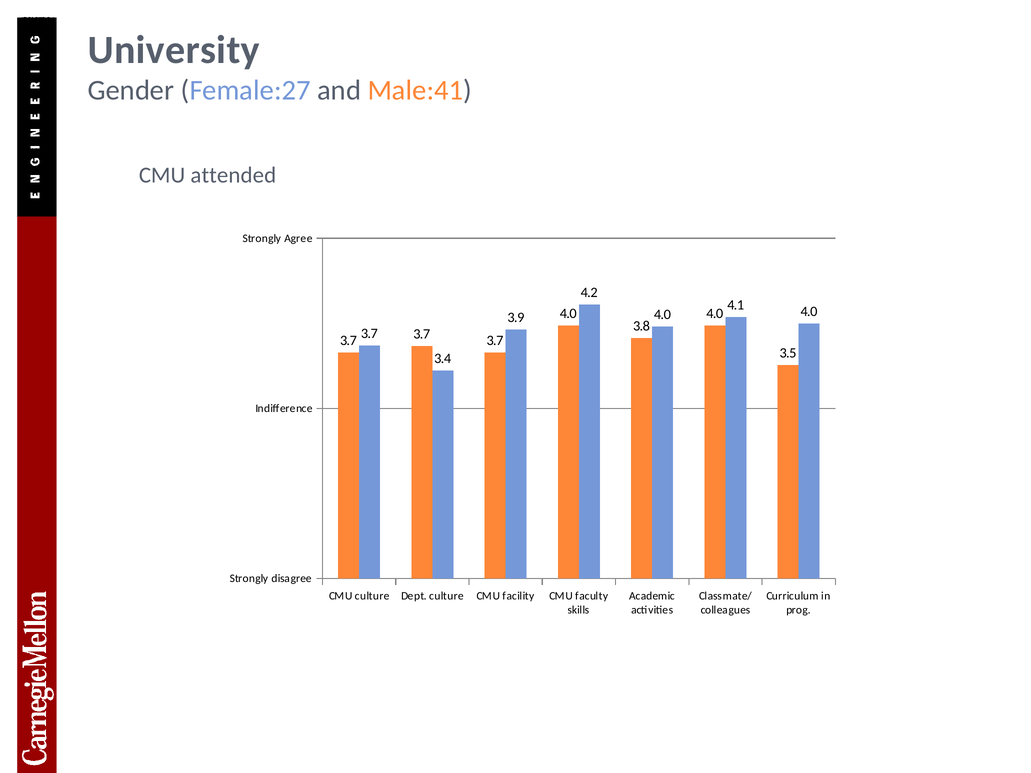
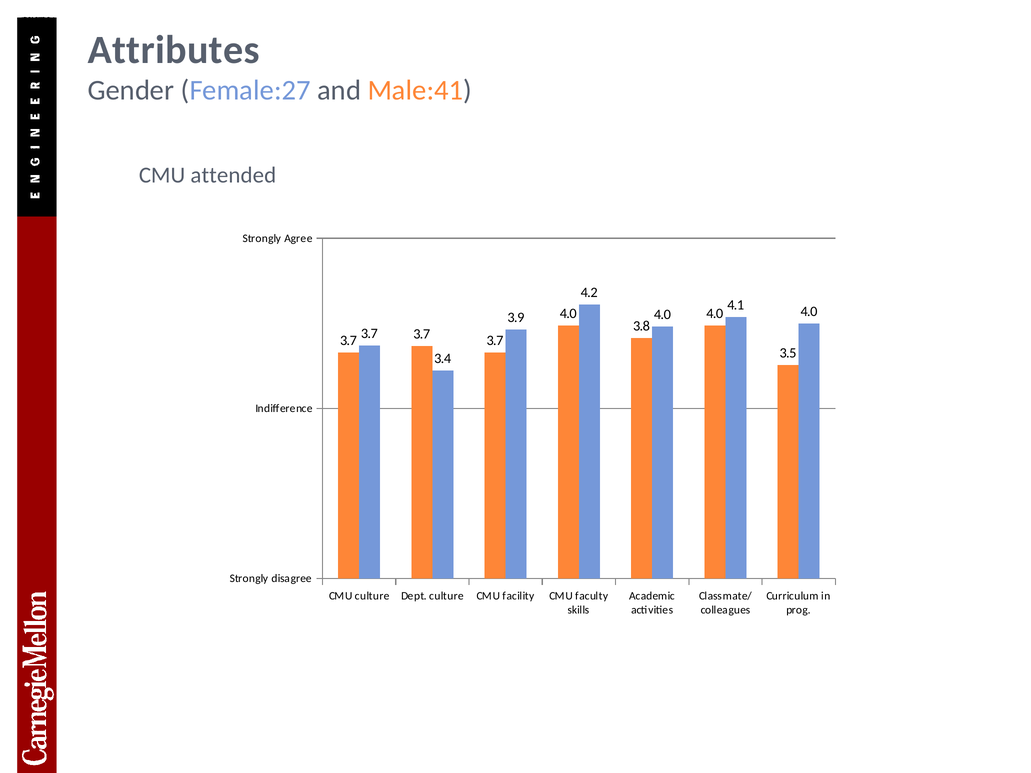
University: University -> Attributes (174, 50)
